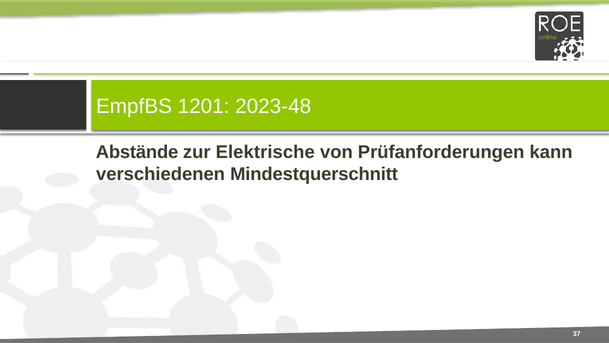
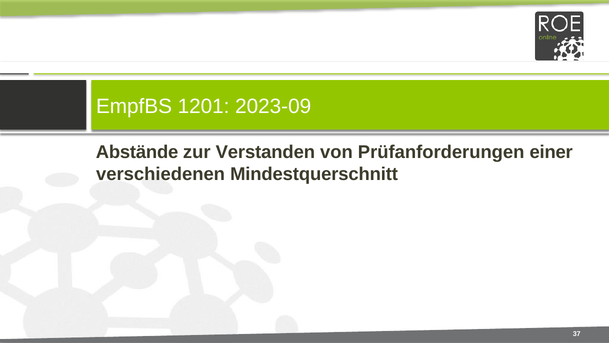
2023-48: 2023-48 -> 2023-09 (273, 106)
Elektrische: Elektrische -> Verstanden (265, 152)
kann: kann -> einer (551, 152)
